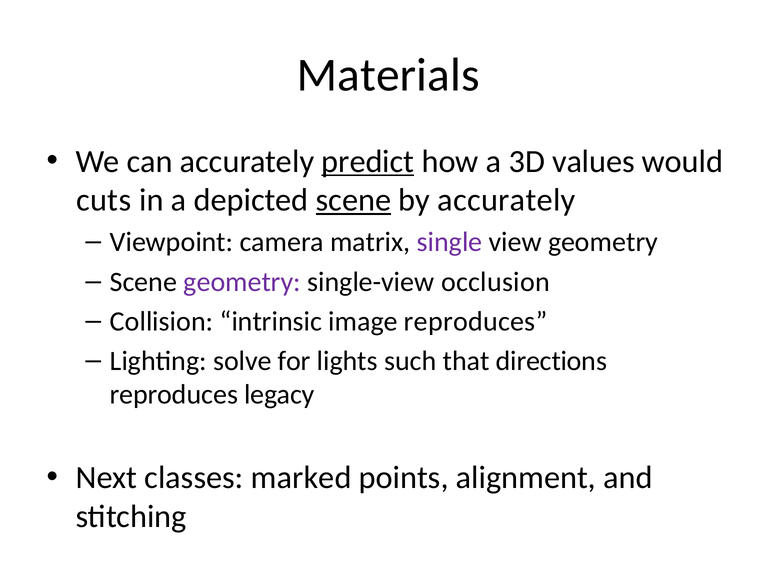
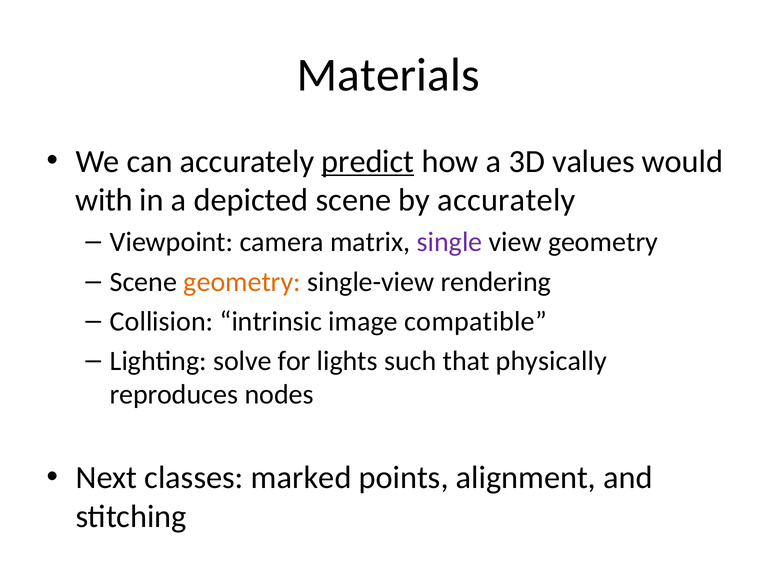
cuts: cuts -> with (104, 200)
scene underline: present -> none (353, 200)
geometry colour: purple -> orange (242, 282)
occlusion: occlusion -> rendering (496, 282)
image reproduces: reproduces -> compatible (476, 322)
directions: directions -> physically (551, 362)
legacy: legacy -> nodes (279, 395)
